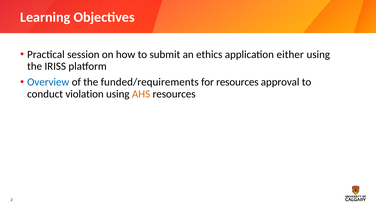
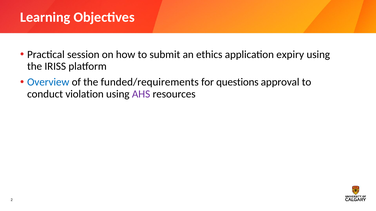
either: either -> expiry (290, 55)
for resources: resources -> questions (237, 82)
AHS colour: orange -> purple (141, 94)
